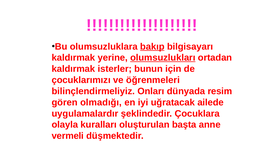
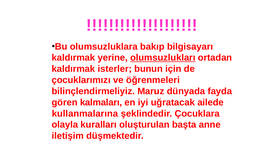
bakıp underline: present -> none (152, 47)
Onları: Onları -> Maruz (151, 91)
resim: resim -> fayda (220, 91)
olmadığı: olmadığı -> kalmaları (101, 102)
uygulamalardır: uygulamalardır -> kullanmalarına (85, 113)
vermeli: vermeli -> iletişim (68, 136)
